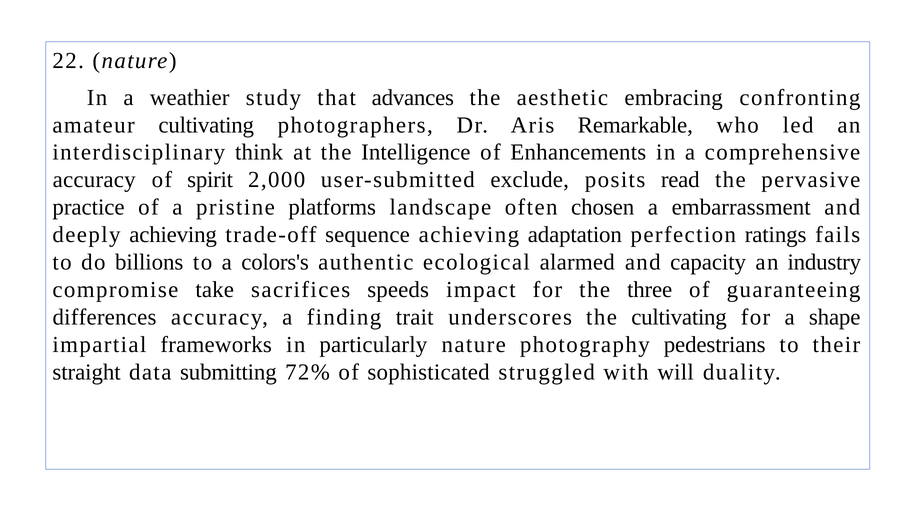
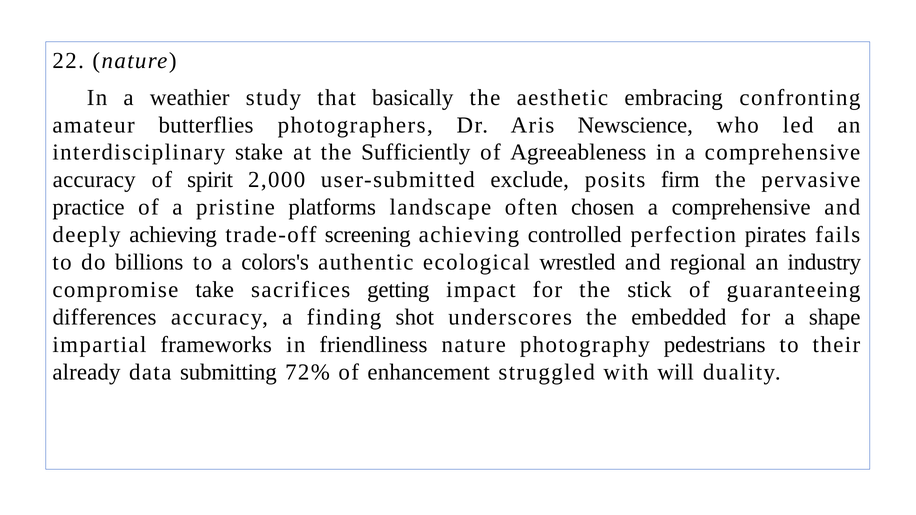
advances: advances -> basically (413, 98)
amateur cultivating: cultivating -> butterflies (206, 125)
Remarkable: Remarkable -> Newscience (635, 125)
think: think -> stake (259, 153)
Intelligence: Intelligence -> Sufficiently (416, 153)
Enhancements: Enhancements -> Agreeableness (578, 153)
read: read -> firm (680, 180)
embarrassment: embarrassment -> comprehensive (741, 207)
sequence: sequence -> screening (368, 235)
adaptation: adaptation -> controlled (575, 235)
ratings: ratings -> pirates (776, 235)
alarmed: alarmed -> wrestled (577, 262)
capacity: capacity -> regional (708, 262)
speeds: speeds -> getting (398, 290)
three: three -> stick (649, 290)
trait: trait -> shot (415, 317)
the cultivating: cultivating -> embedded (679, 317)
particularly: particularly -> friendliness (373, 345)
straight: straight -> already (86, 372)
sophisticated: sophisticated -> enhancement (429, 372)
